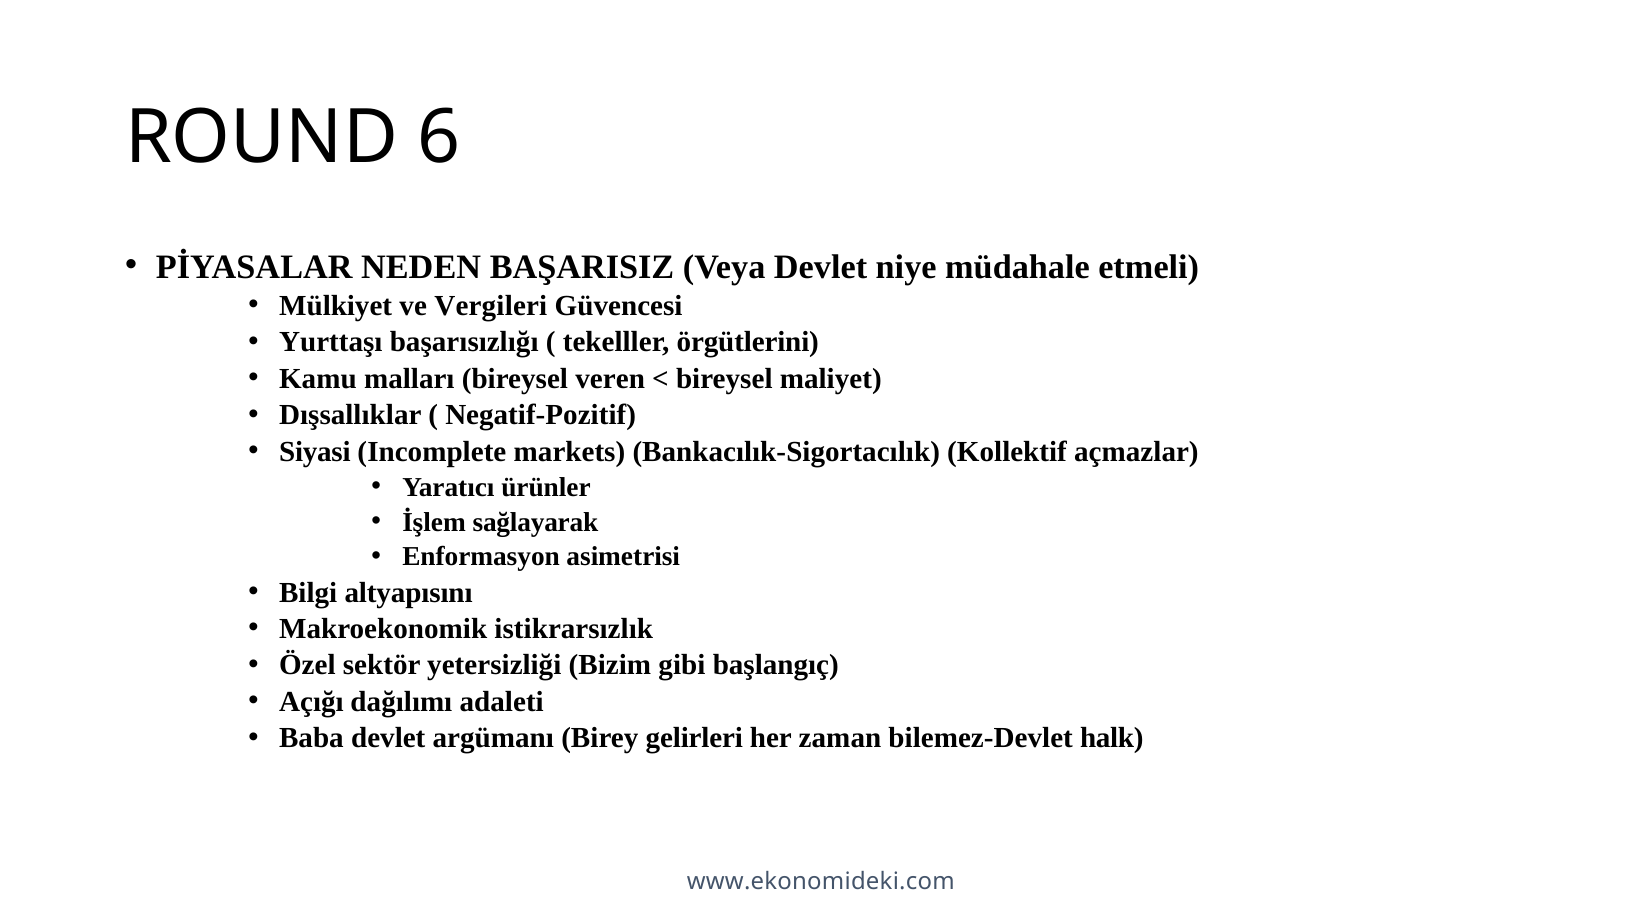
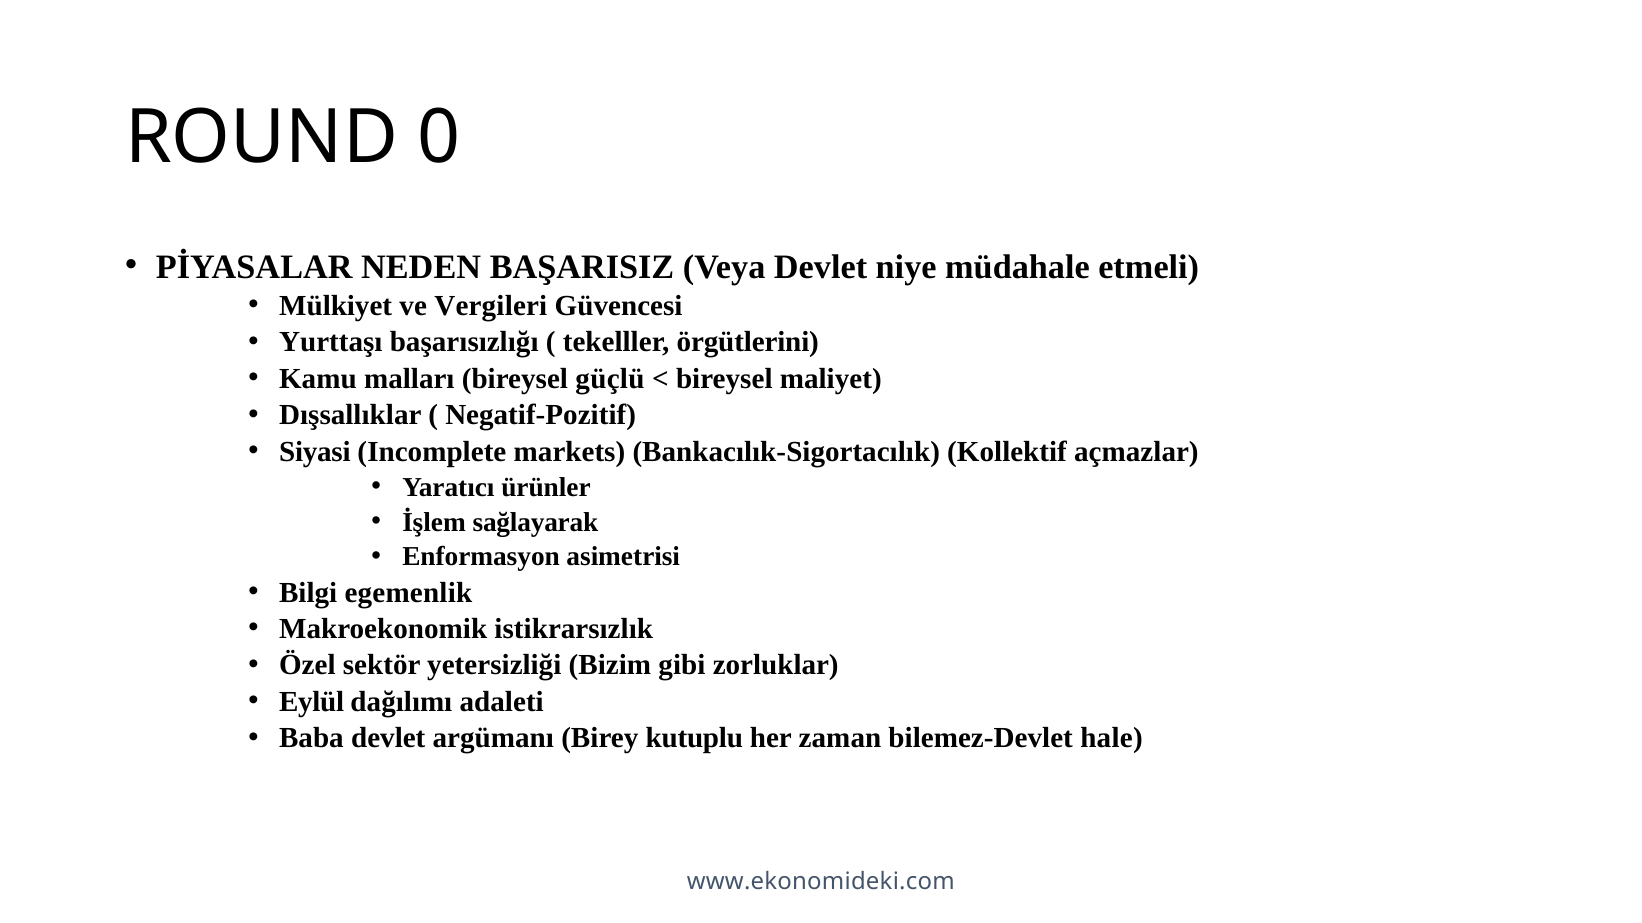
6: 6 -> 0 (439, 138)
veren: veren -> güçlü (610, 379)
altyapısını: altyapısını -> egemenlik (408, 593)
başlangıç: başlangıç -> zorluklar (776, 666)
Açığı: Açığı -> Eylül (312, 702)
gelirleri: gelirleri -> kutuplu (694, 739)
halk: halk -> hale (1112, 739)
